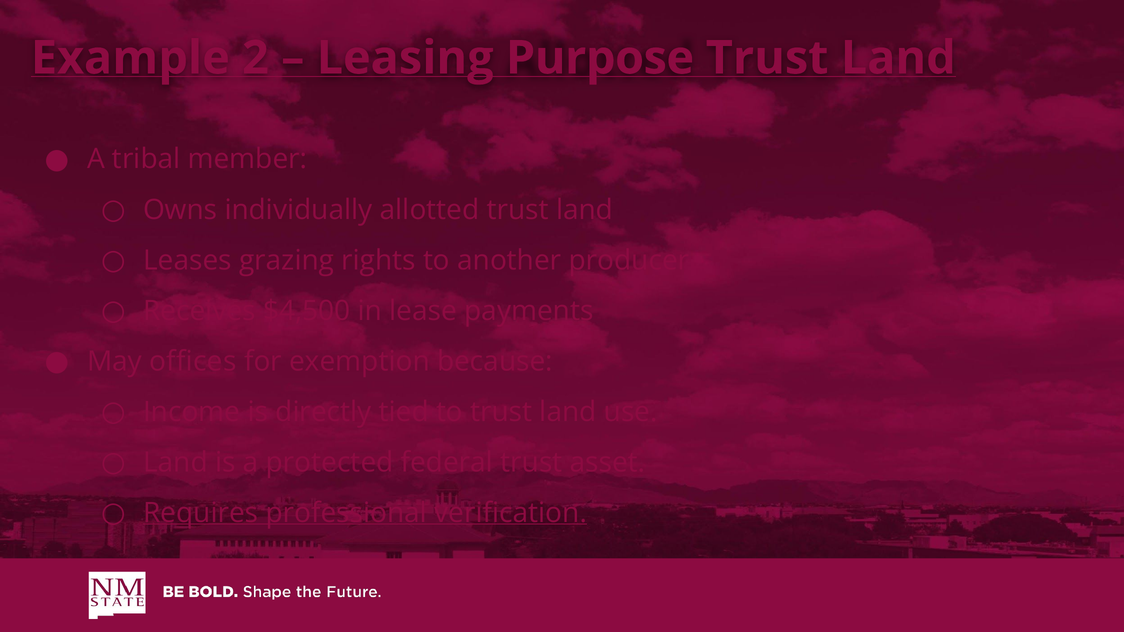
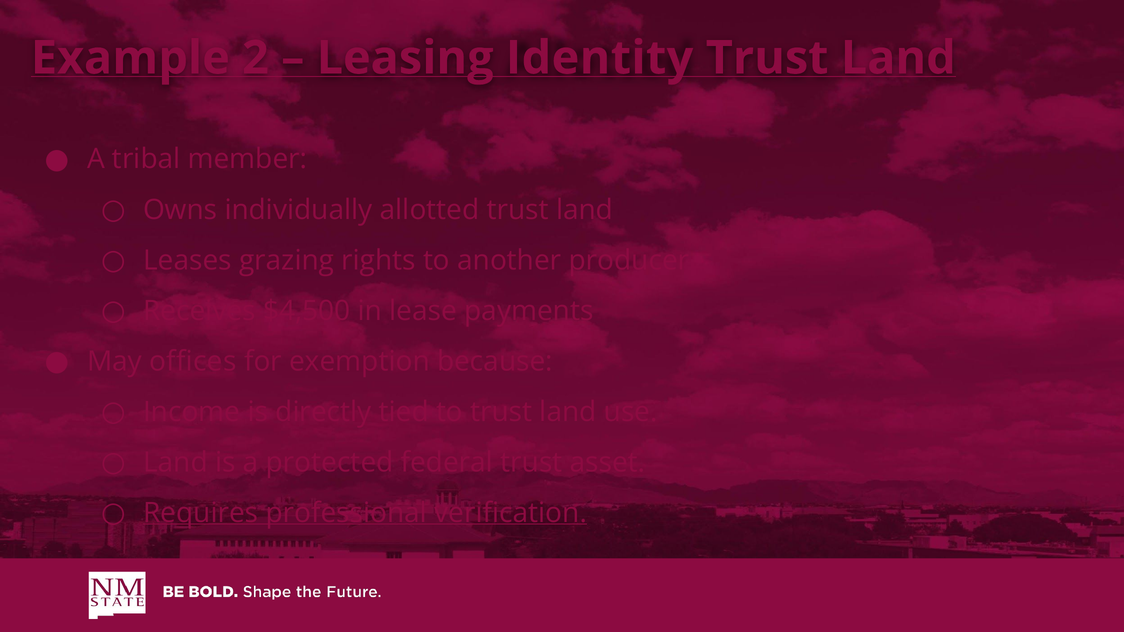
Purpose: Purpose -> Identity (600, 58)
